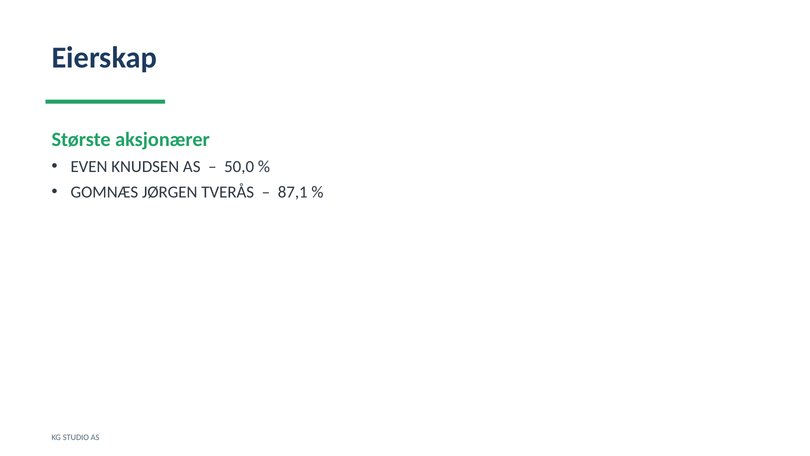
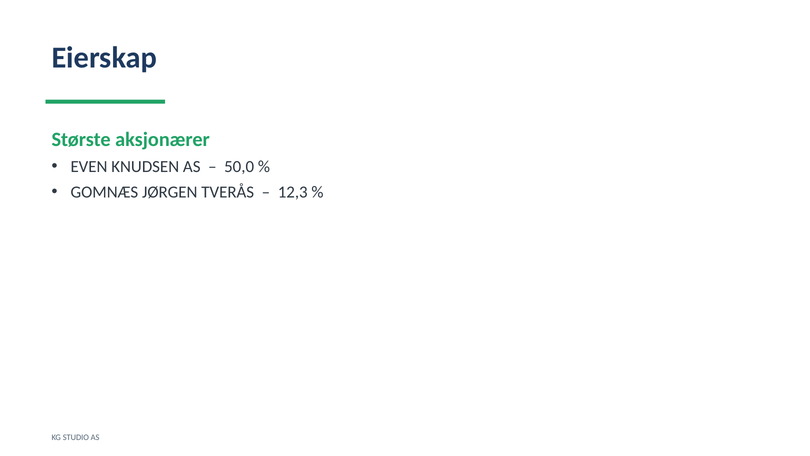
87,1: 87,1 -> 12,3 (293, 192)
